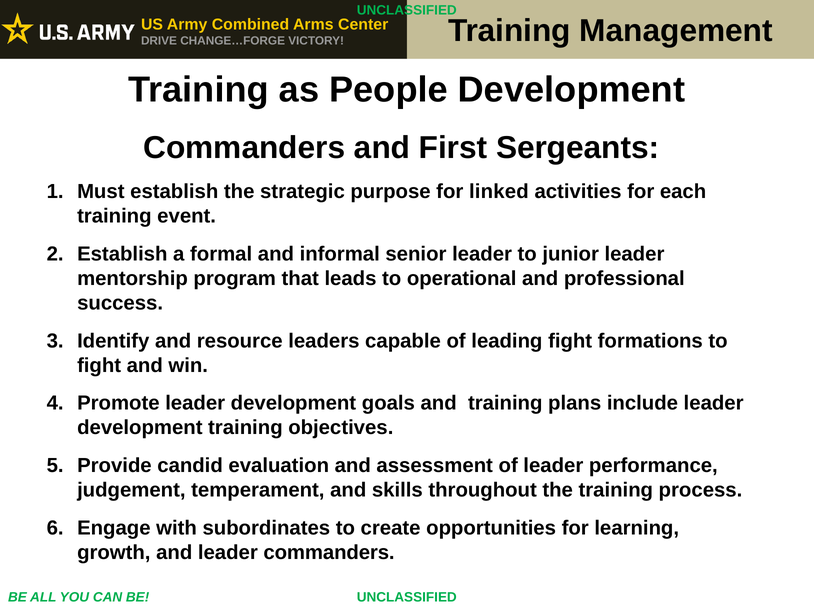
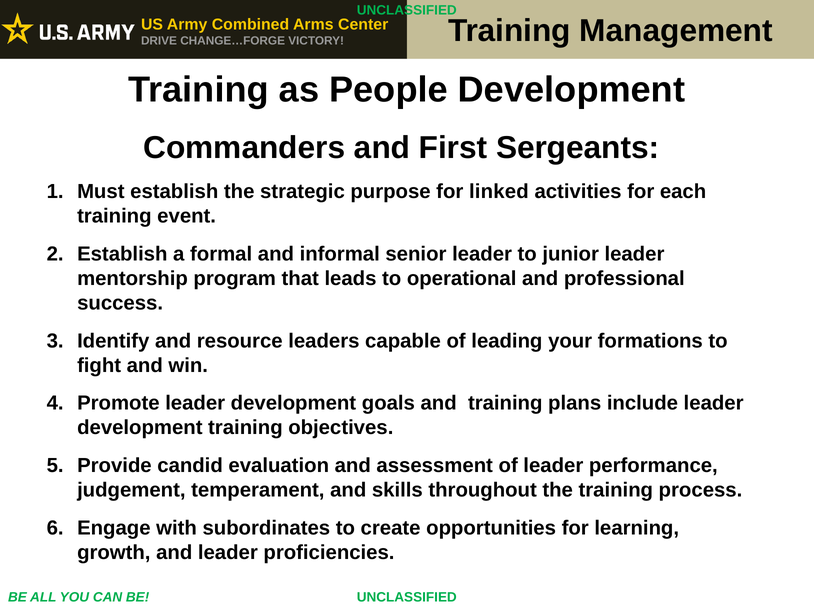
leading fight: fight -> your (570, 341)
leader commanders: commanders -> proficiencies (329, 553)
